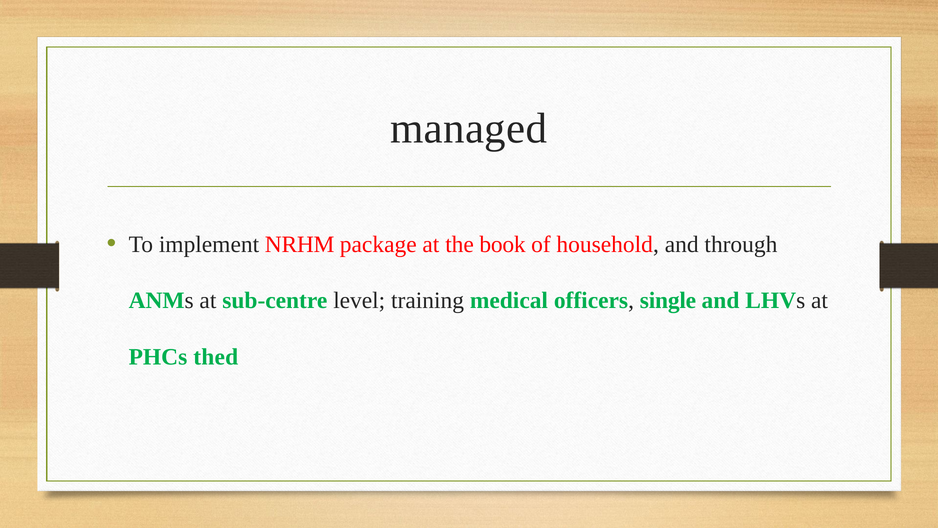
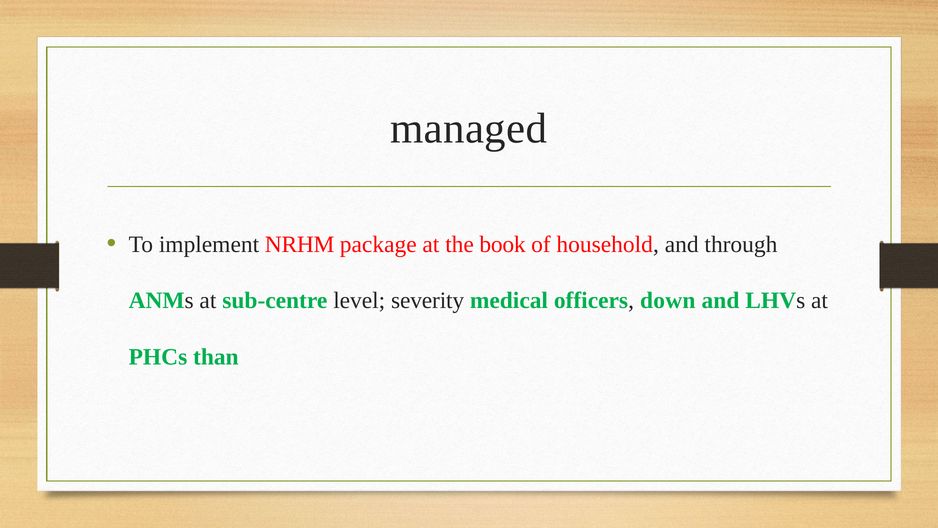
training: training -> severity (428, 300)
single: single -> down (668, 300)
thed: thed -> than (216, 357)
